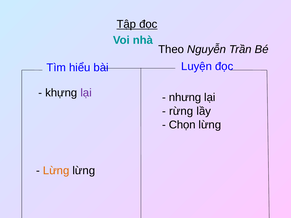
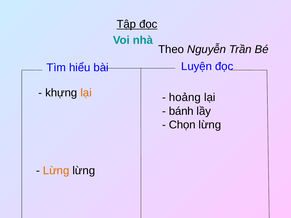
lại colour: purple -> orange (86, 93)
nhưng: nhưng -> hoảng (185, 98)
rừng: rừng -> bánh (181, 111)
